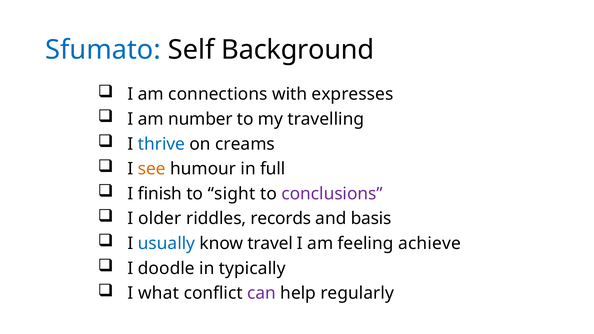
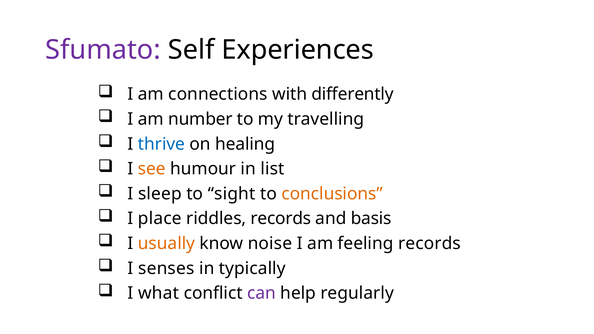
Sfumato colour: blue -> purple (103, 50)
Background: Background -> Experiences (298, 50)
expresses: expresses -> differently (353, 94)
creams: creams -> healing (245, 144)
full: full -> list (272, 169)
finish: finish -> sleep (160, 194)
conclusions colour: purple -> orange (332, 194)
older: older -> place (160, 219)
usually colour: blue -> orange (167, 244)
travel: travel -> noise (270, 244)
feeling achieve: achieve -> records (430, 244)
doodle: doodle -> senses (166, 268)
